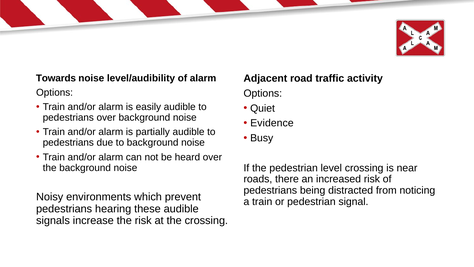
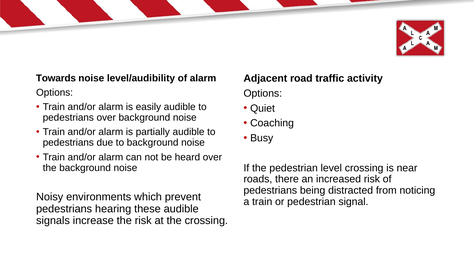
Evidence: Evidence -> Coaching (272, 123)
